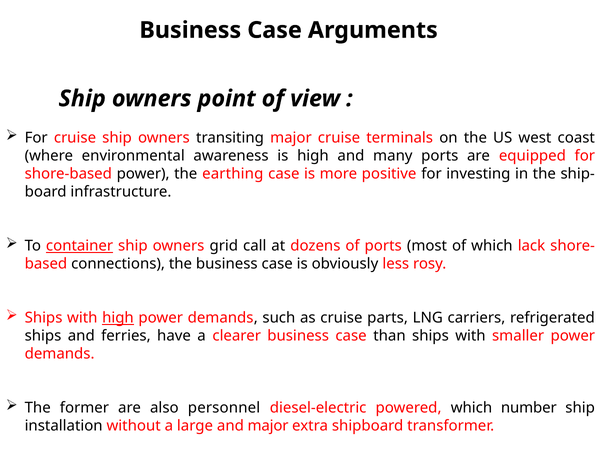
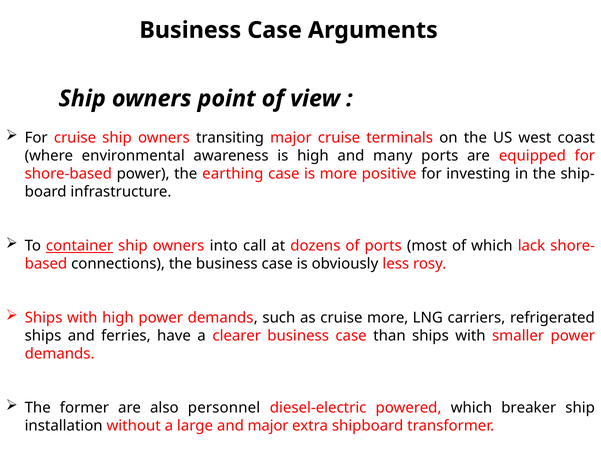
grid: grid -> into (224, 246)
high underline: present -> none (118, 319)
cruise parts: parts -> more (388, 319)
number: number -> breaker (529, 409)
